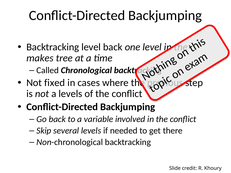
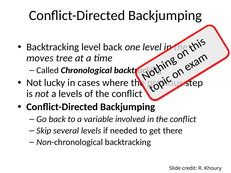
makes: makes -> moves (40, 58)
fixed: fixed -> lucky (55, 83)
